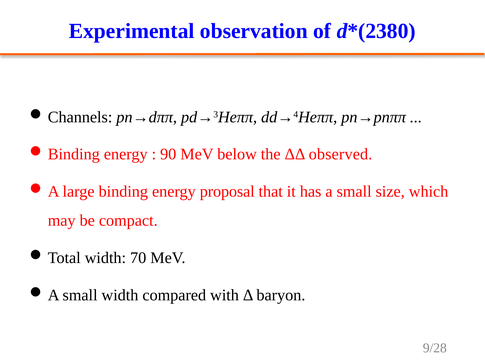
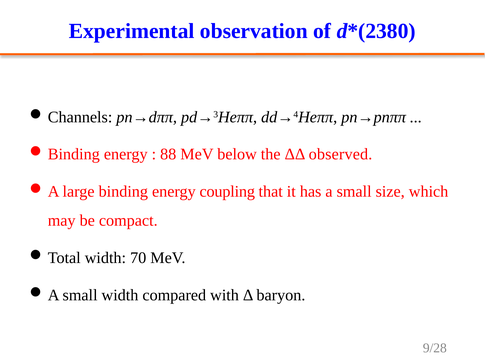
90: 90 -> 88 (168, 154)
proposal: proposal -> coupling (227, 191)
